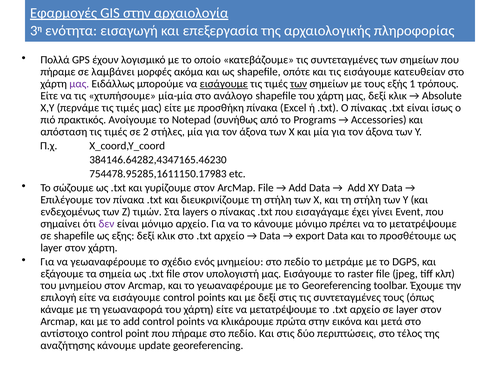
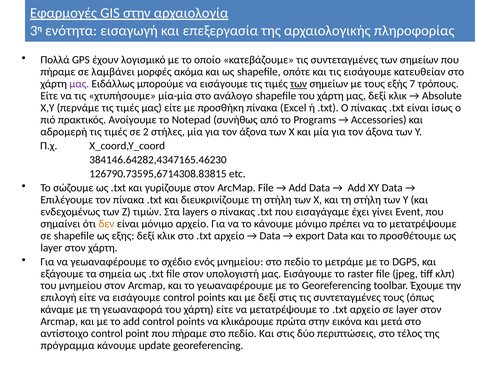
εισάγουμε underline: present -> none (224, 84)
1: 1 -> 7 (412, 84)
απόσταση: απόσταση -> αδρομερή (64, 132)
754478.95285,1611150.17983: 754478.95285,1611150.17983 -> 126790.73595,6714308.83815 (158, 174)
δεν colour: purple -> orange (106, 224)
αναζήτησης: αναζήτησης -> πρόγραμμα (68, 346)
